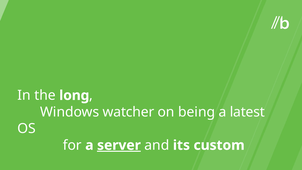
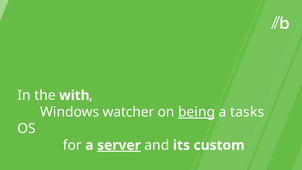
long: long -> with (74, 95)
being underline: none -> present (197, 112)
latest: latest -> tasks (247, 112)
